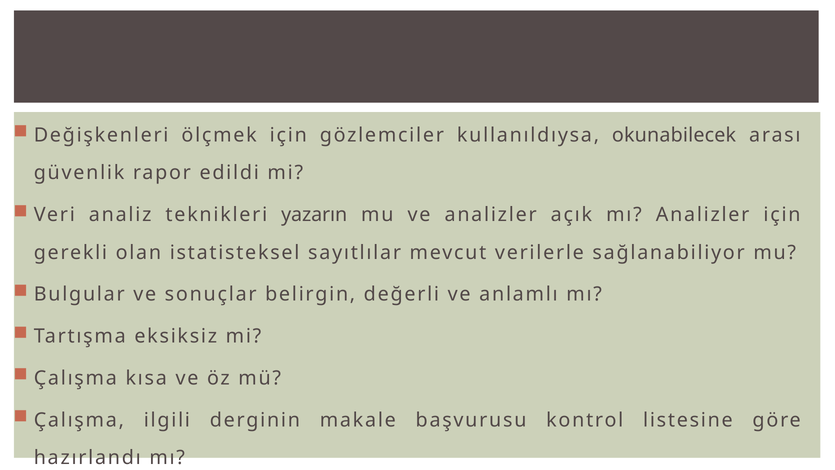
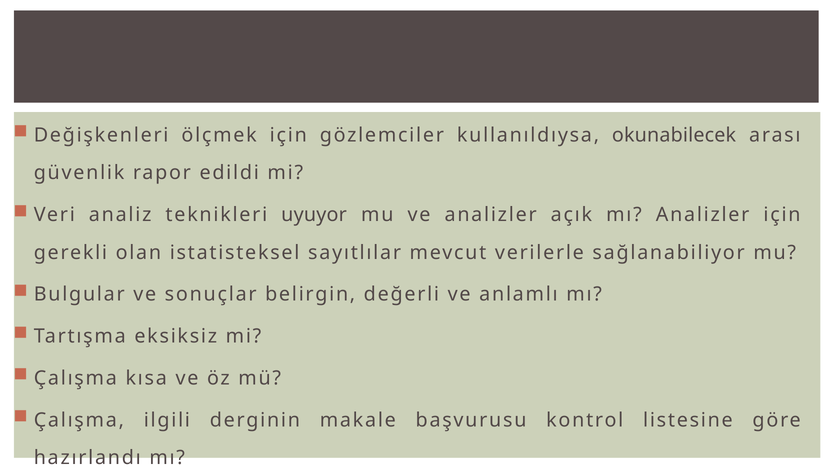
yazarın: yazarın -> uyuyor (314, 215)
